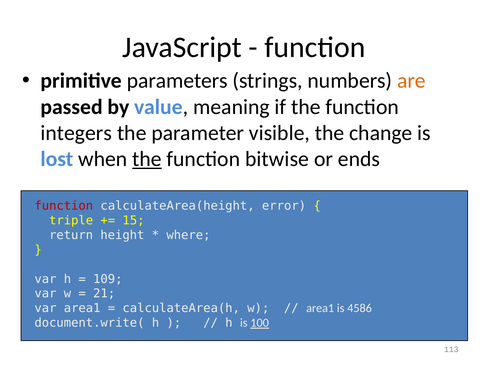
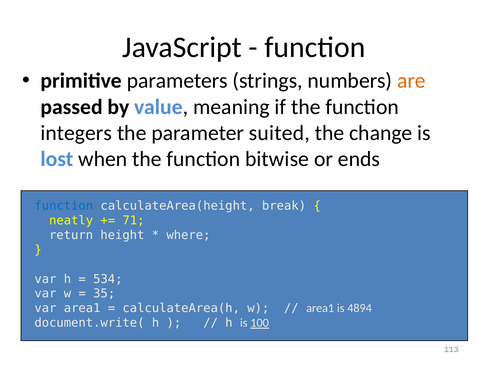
visible: visible -> suited (279, 133)
the underline: present -> none (147, 159)
function colour: red -> blue (64, 206)
error: error -> break (284, 206)
triple: triple -> neatly (71, 220)
15: 15 -> 71 (134, 220)
109: 109 -> 534 (108, 279)
21: 21 -> 35 (104, 294)
4586: 4586 -> 4894 (360, 308)
